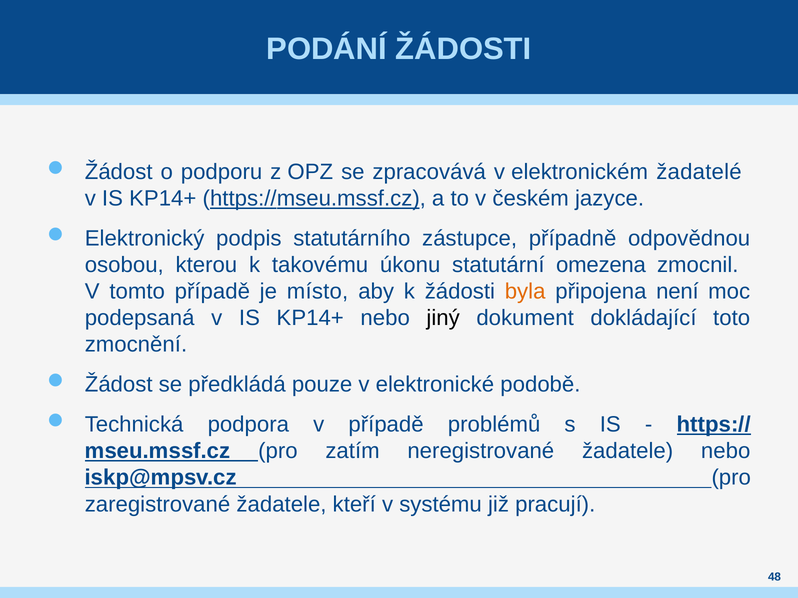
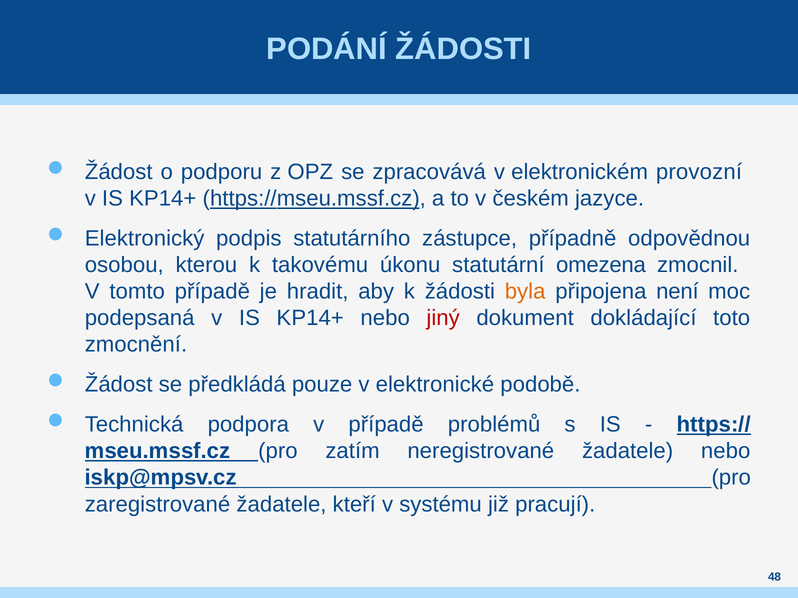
žadatelé: žadatelé -> provozní (699, 172)
místo: místo -> hradit (318, 292)
jiný colour: black -> red (443, 318)
